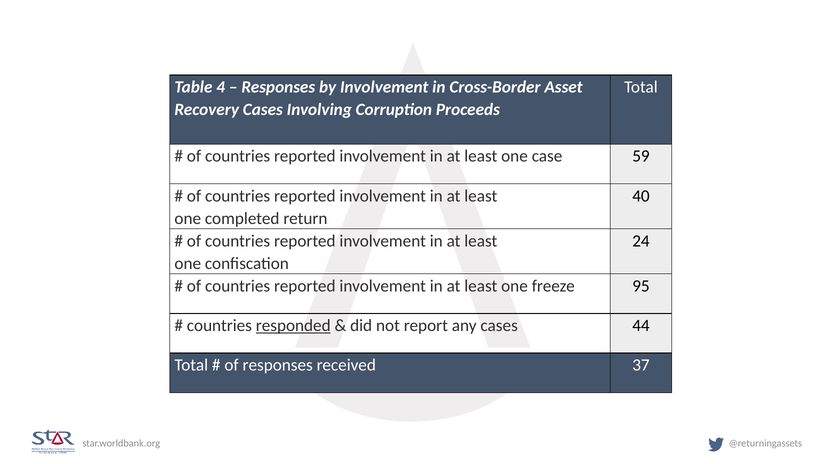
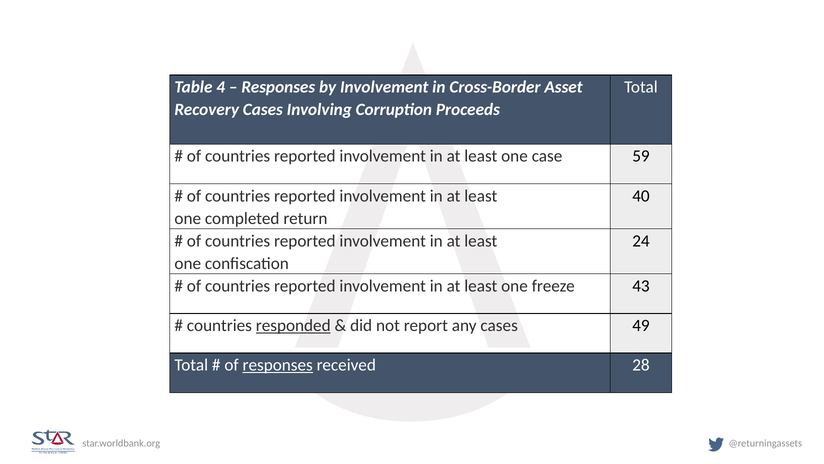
95: 95 -> 43 (641, 286)
44: 44 -> 49 (641, 325)
responses underline: none -> present (278, 365)
37: 37 -> 28 (641, 365)
